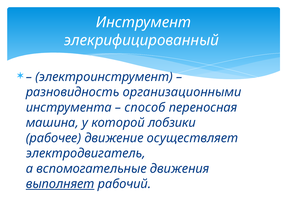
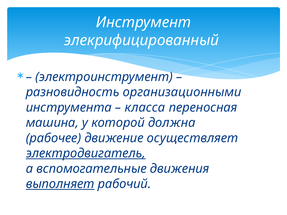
способ: способ -> класса (145, 108)
лобзики: лобзики -> должна (172, 123)
электродвигатель underline: none -> present (86, 153)
